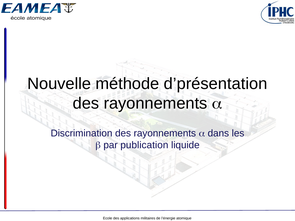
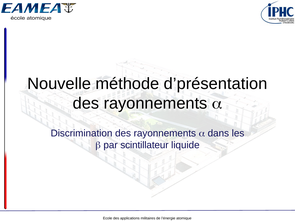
publication: publication -> scintillateur (144, 145)
